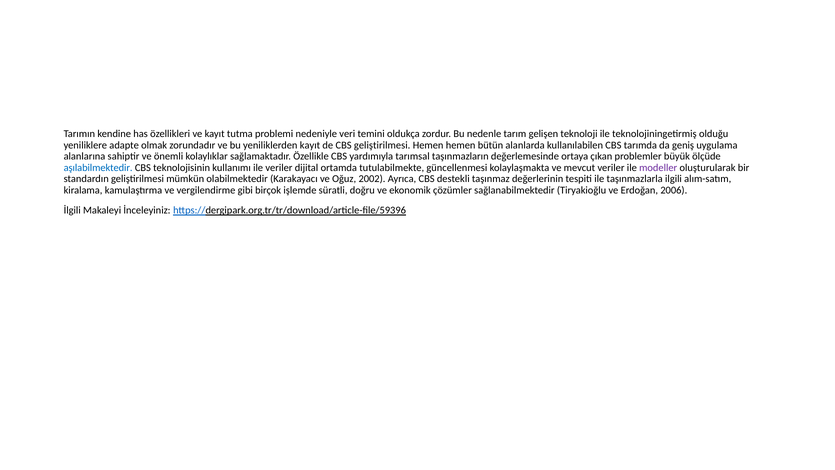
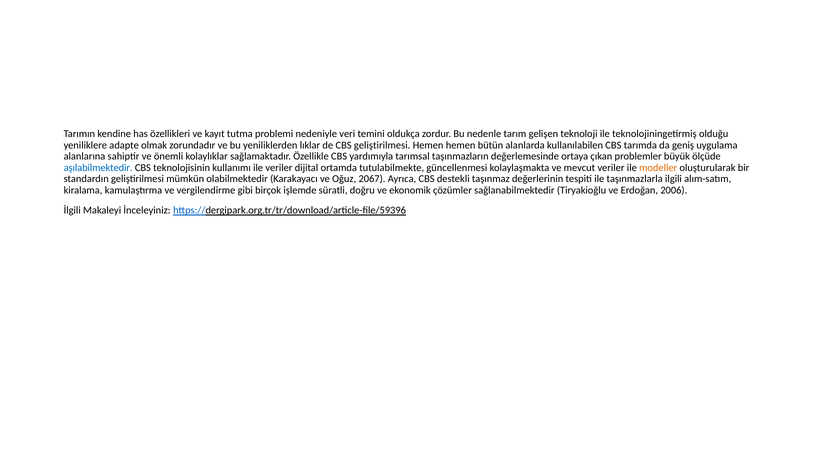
yeniliklerden kayıt: kayıt -> lıklar (310, 145)
modeller colour: purple -> orange (658, 168)
2002: 2002 -> 2067 (372, 179)
